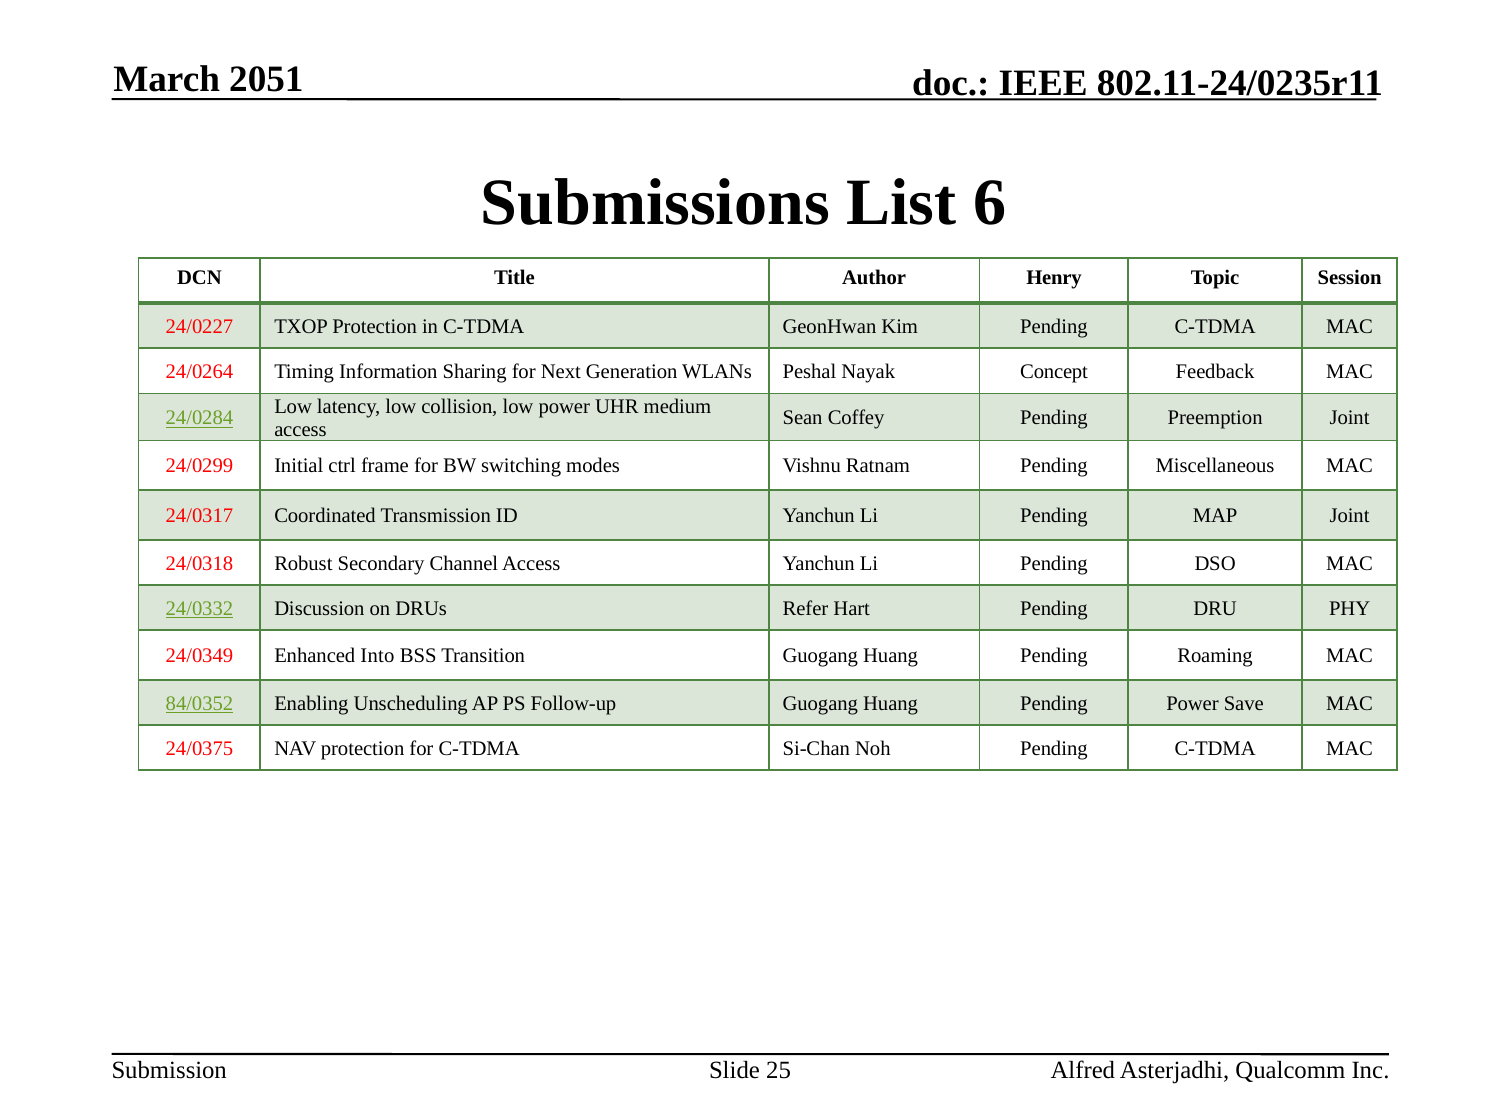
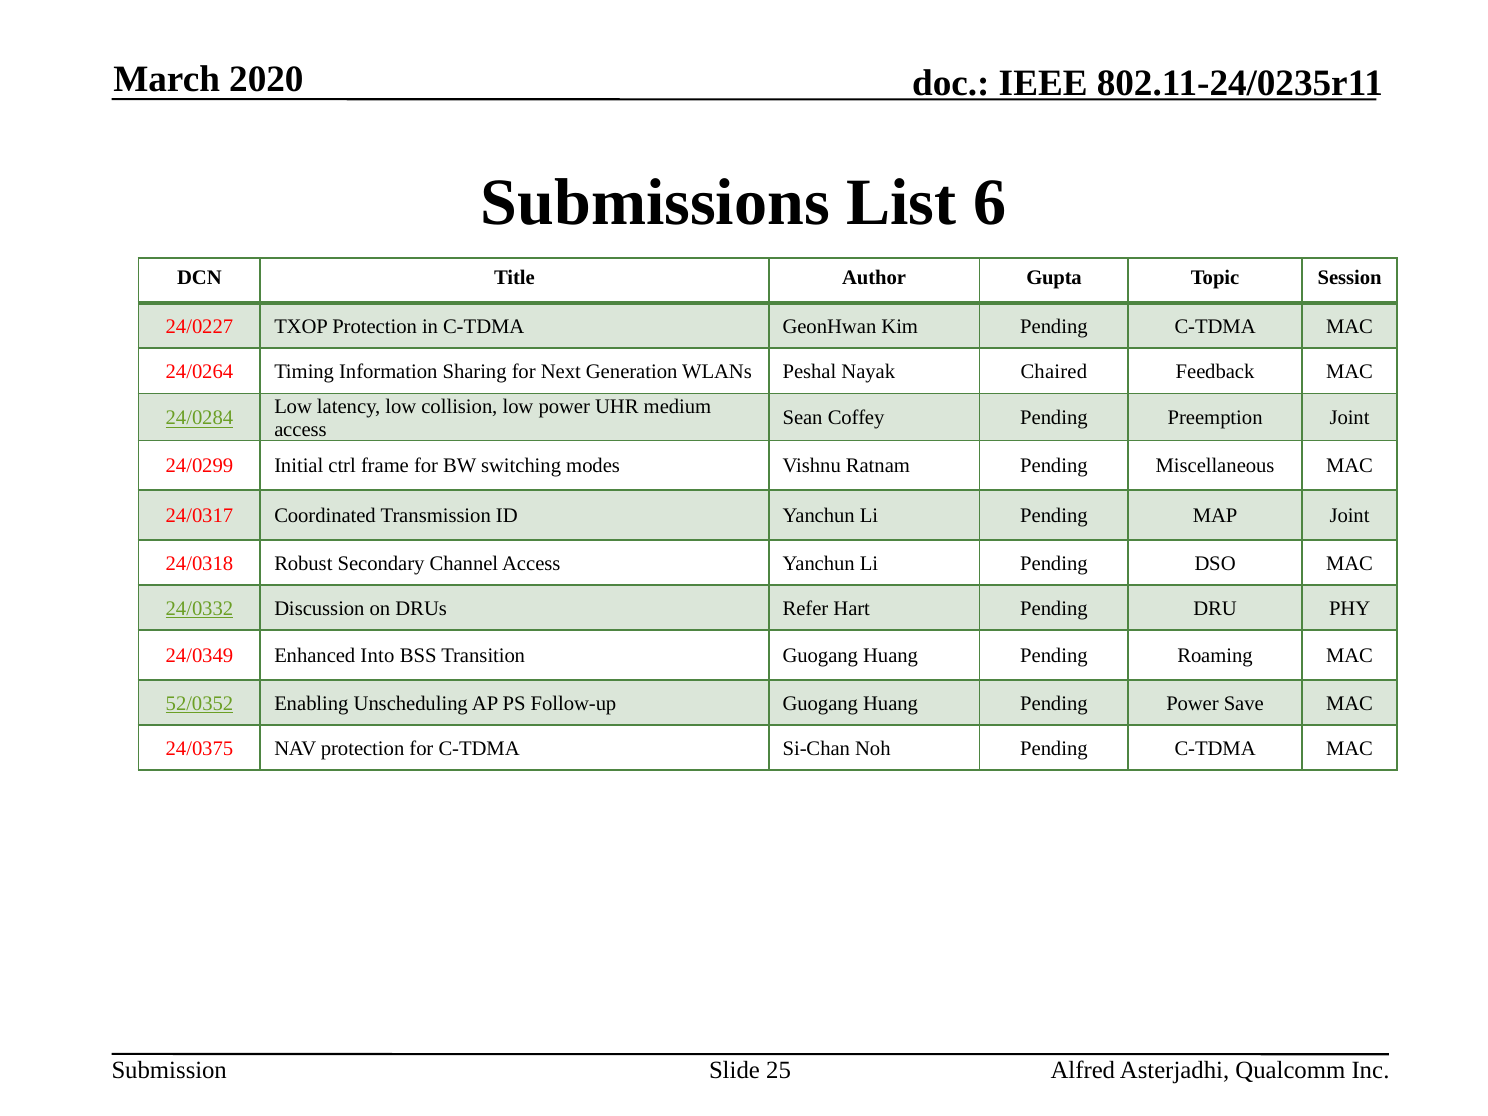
2051: 2051 -> 2020 (266, 79)
Henry: Henry -> Gupta (1054, 277)
Concept: Concept -> Chaired (1054, 372)
84/0352: 84/0352 -> 52/0352 (199, 703)
